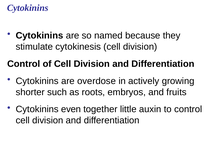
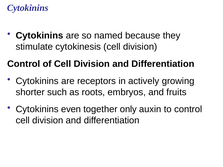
overdose: overdose -> receptors (97, 81)
little: little -> only (128, 109)
